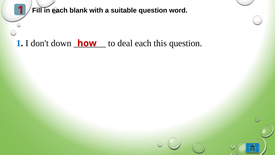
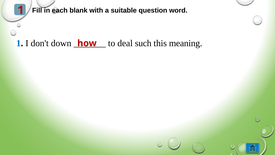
deal each: each -> such (143, 43)
this question: question -> meaning (186, 43)
